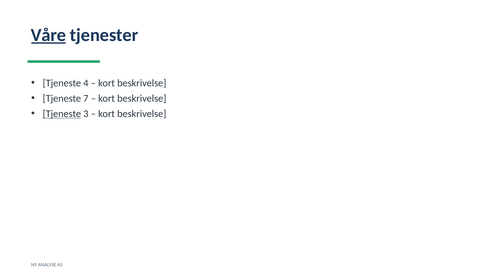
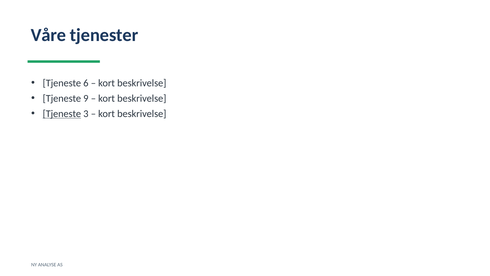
Våre underline: present -> none (48, 35)
4: 4 -> 6 (86, 83)
7: 7 -> 9 (86, 98)
